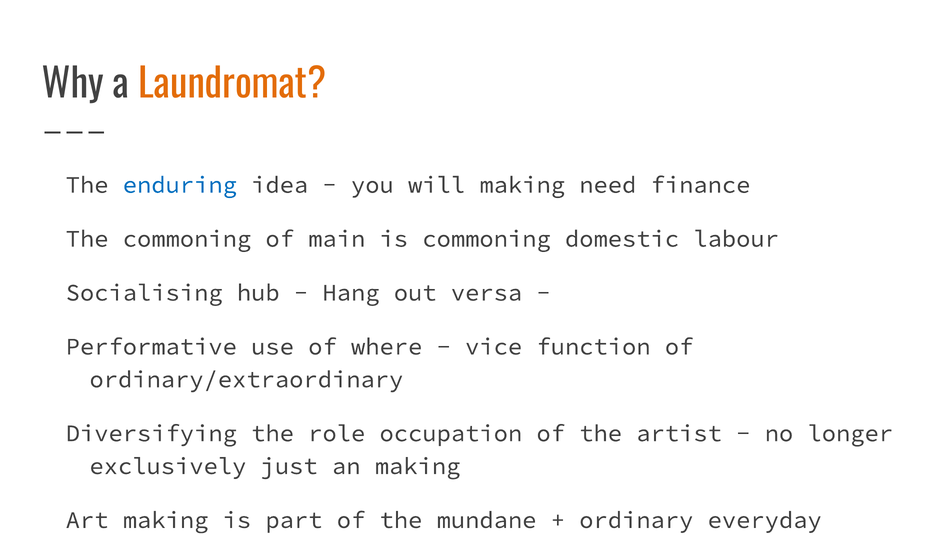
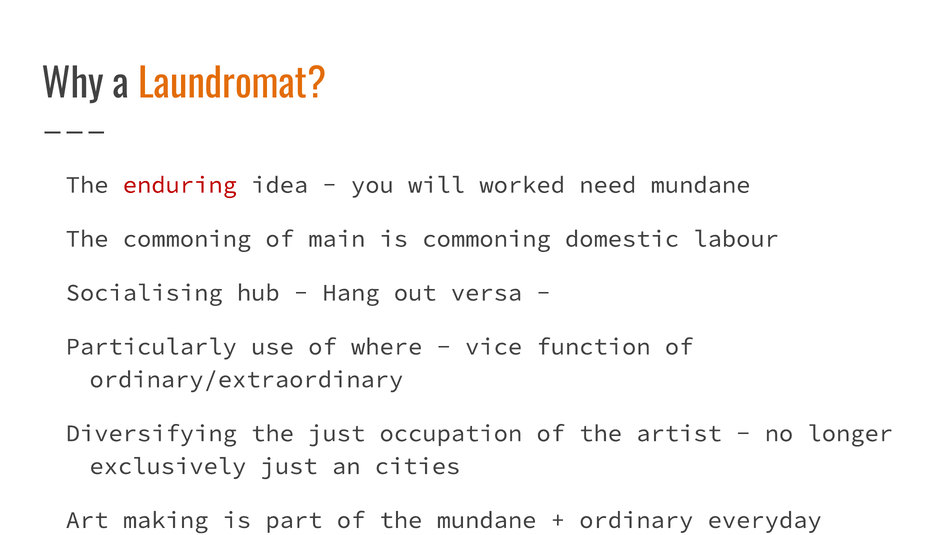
enduring colour: blue -> red (180, 185)
will making: making -> worked (522, 185)
need finance: finance -> mundane (701, 185)
Performative: Performative -> Particularly (151, 347)
the role: role -> just (337, 433)
an making: making -> cities (418, 466)
